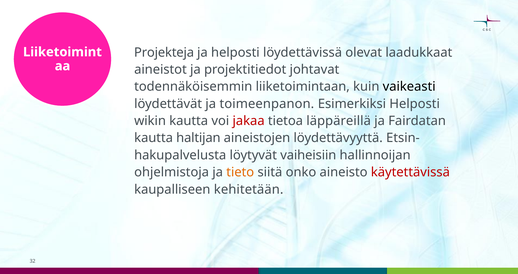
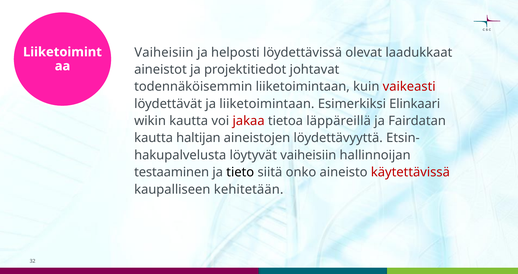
Projekteja: Projekteja -> Vaiheisiin (164, 52)
vaikeasti colour: black -> red (409, 86)
ja toimeenpanon: toimeenpanon -> liiketoimintaan (267, 104)
Esimerkiksi Helposti: Helposti -> Elinkaari (415, 104)
ohjelmistoja: ohjelmistoja -> testaaminen (172, 172)
tieto colour: orange -> black (240, 172)
